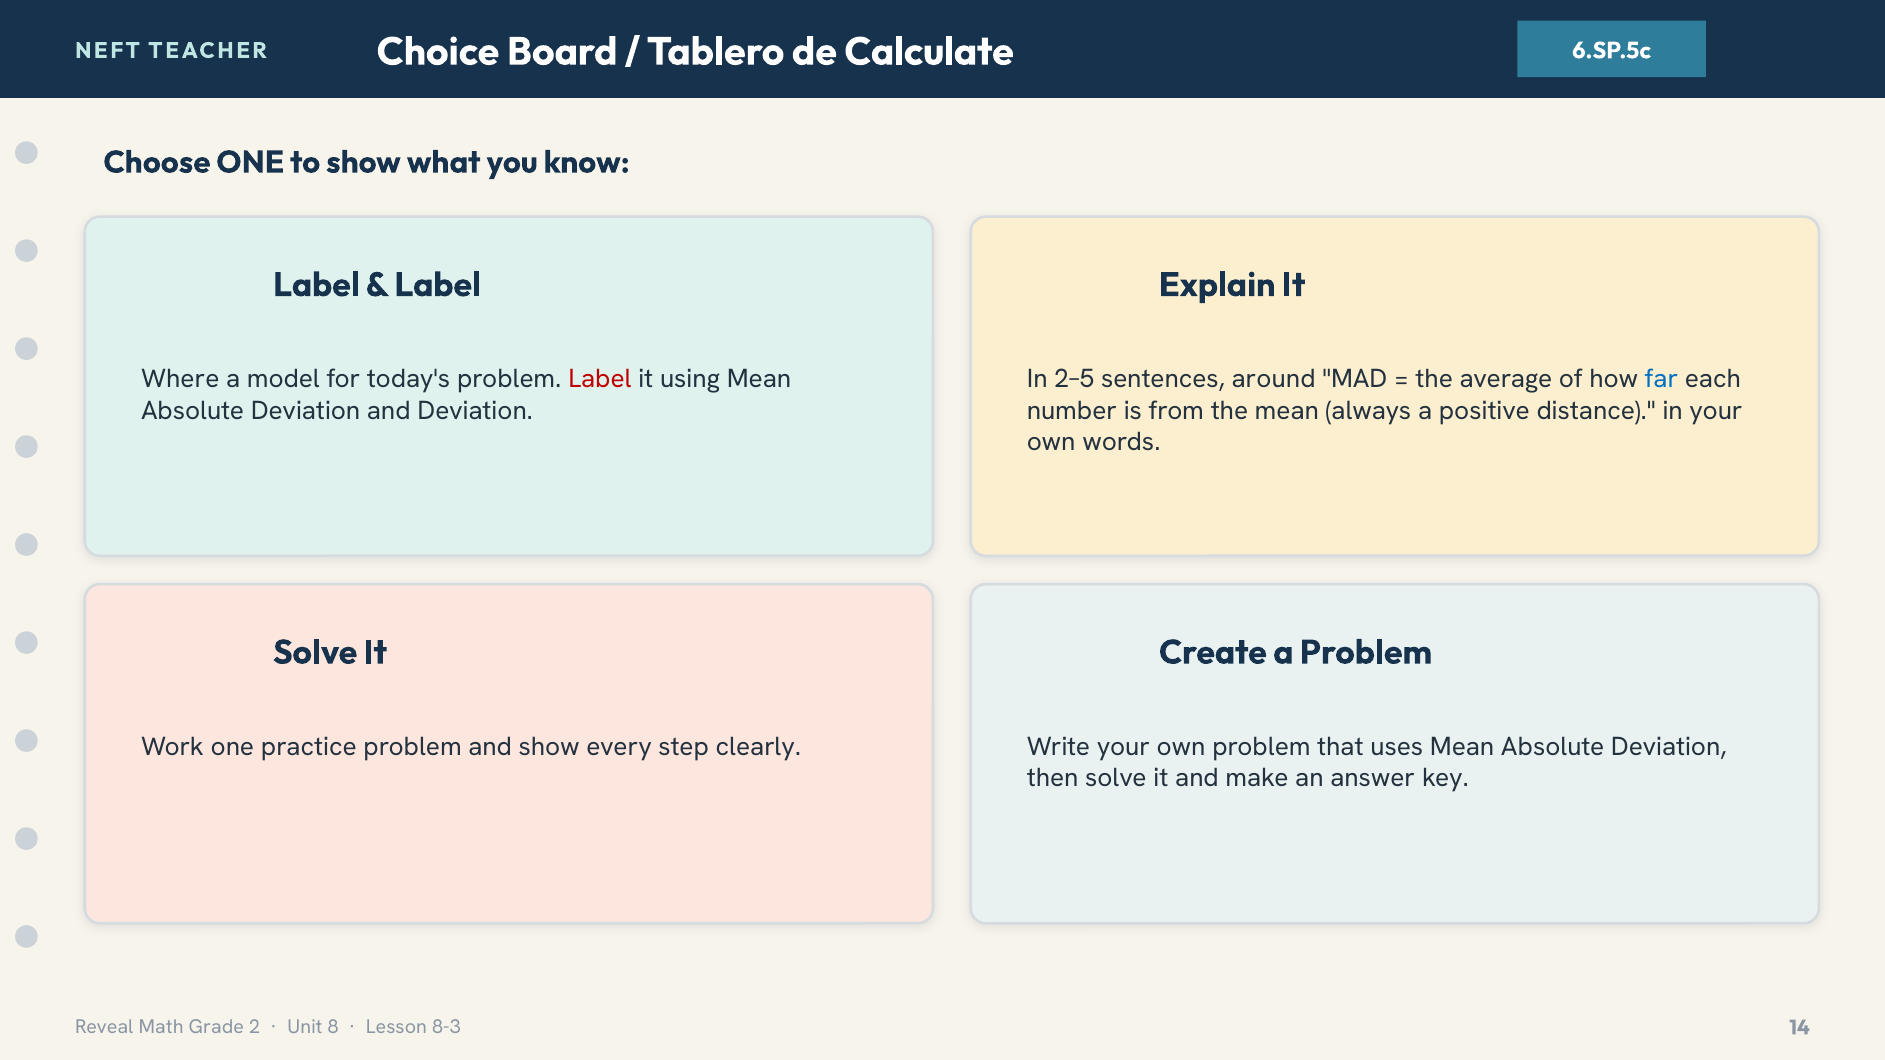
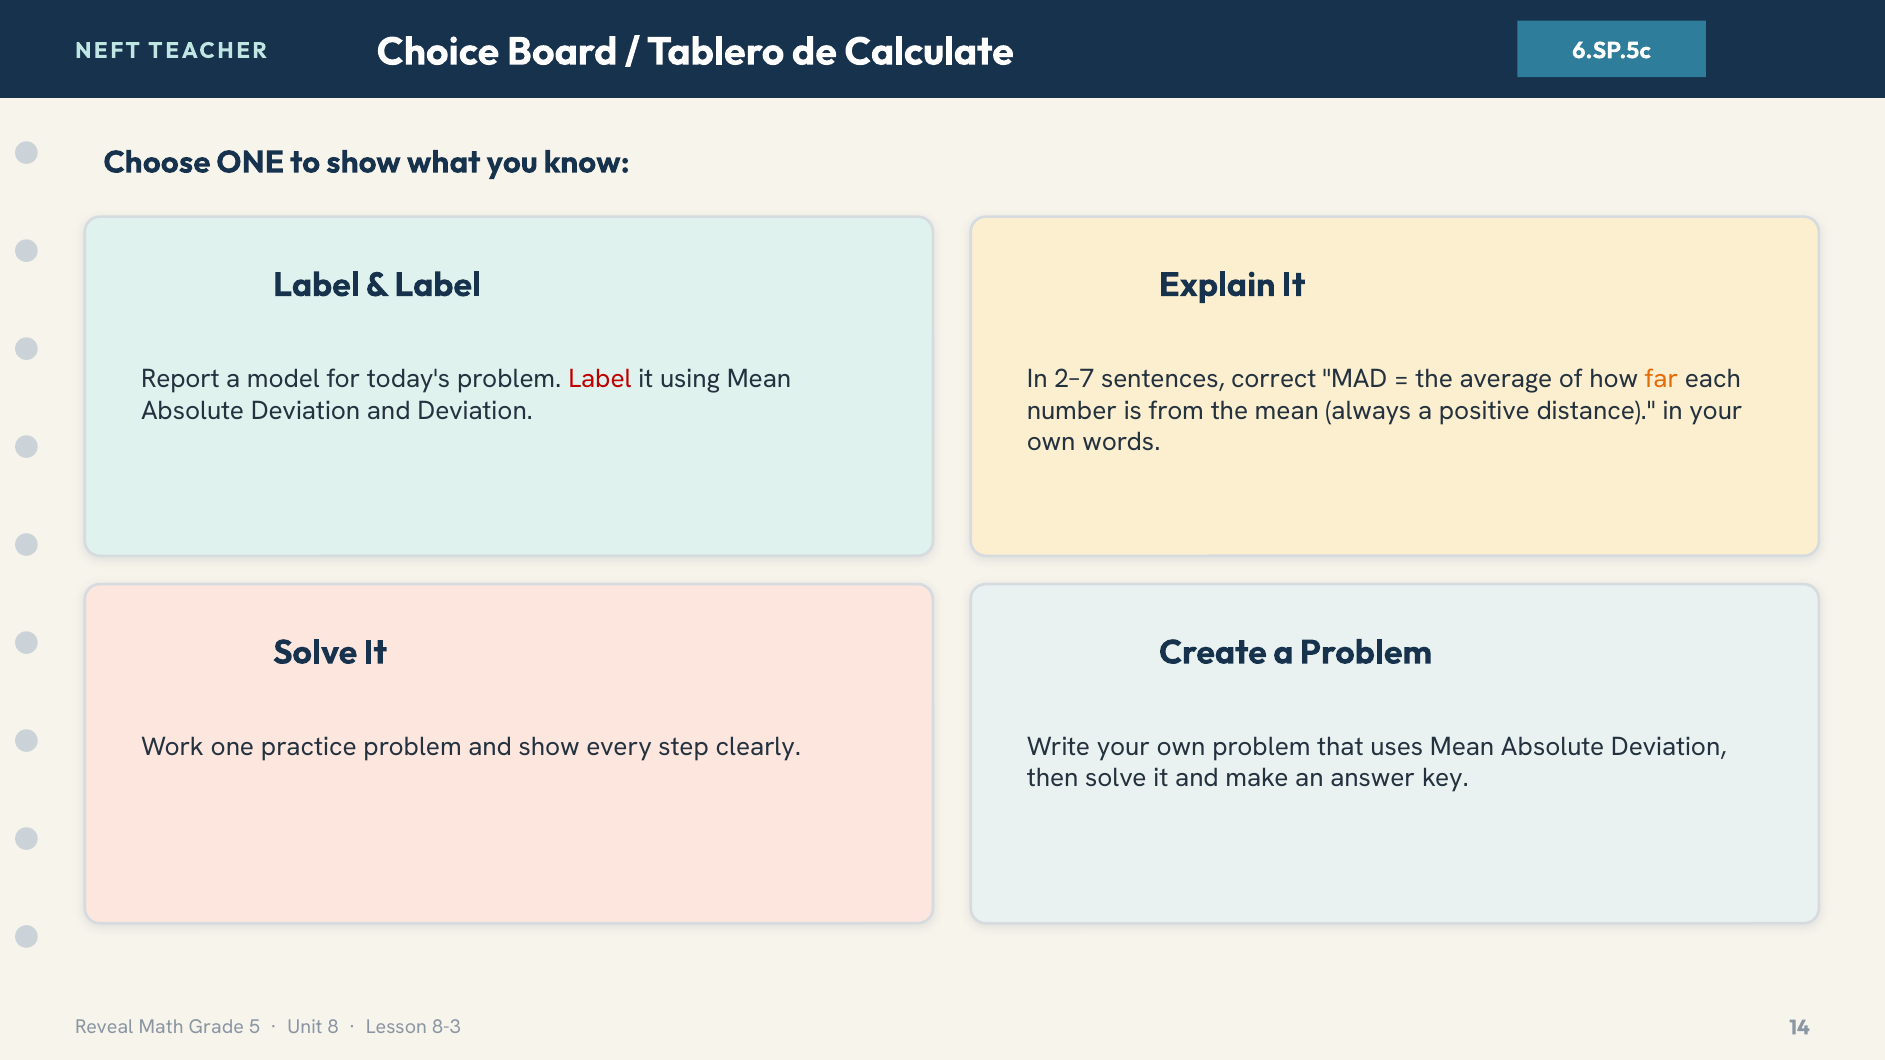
Where: Where -> Report (180, 379)
2–5: 2–5 -> 2–7 (1074, 379)
around: around -> correct (1274, 379)
far colour: blue -> orange (1661, 379)
2: 2 -> 5 (255, 1028)
